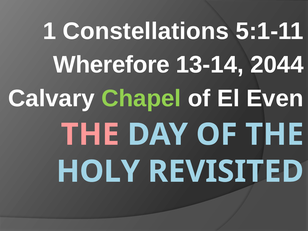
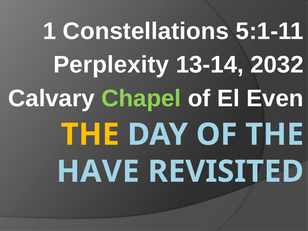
Wherefore: Wherefore -> Perplexity (111, 65)
2044: 2044 -> 2032 (277, 65)
THE colour: pink -> yellow (90, 135)
HOLY: HOLY -> HAVE (98, 172)
